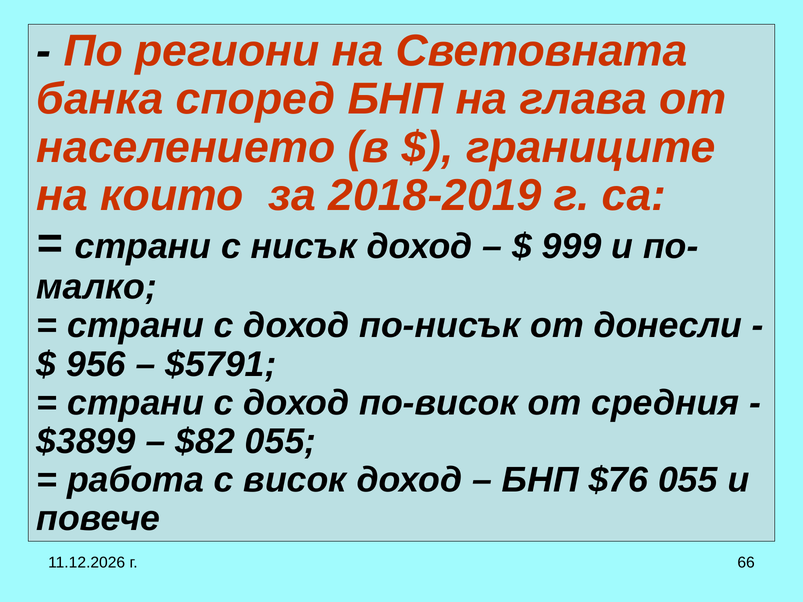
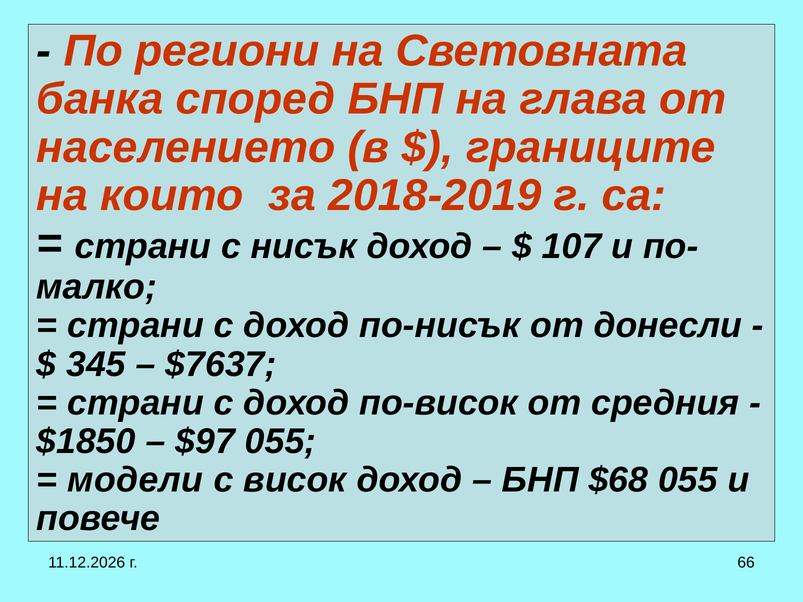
999: 999 -> 107 (572, 247)
956: 956 -> 345 (96, 364)
$5791: $5791 -> $7637 (221, 364)
$3899: $3899 -> $1850 (86, 442)
$82: $82 -> $97 (205, 442)
работа: работа -> модели (135, 480)
$76: $76 -> $68 (618, 480)
